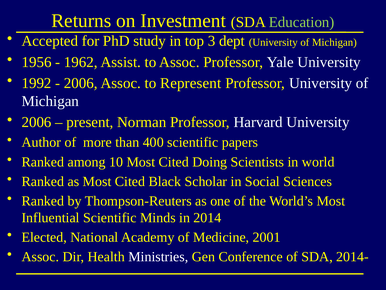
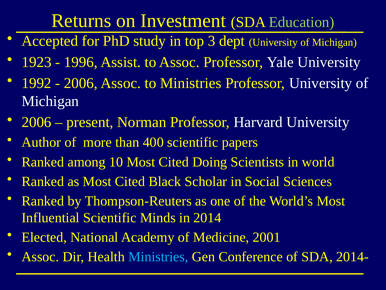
1956: 1956 -> 1923 (37, 62)
1962: 1962 -> 1996 (81, 62)
to Represent: Represent -> Ministries (191, 83)
Ministries colour: white -> light blue (158, 256)
